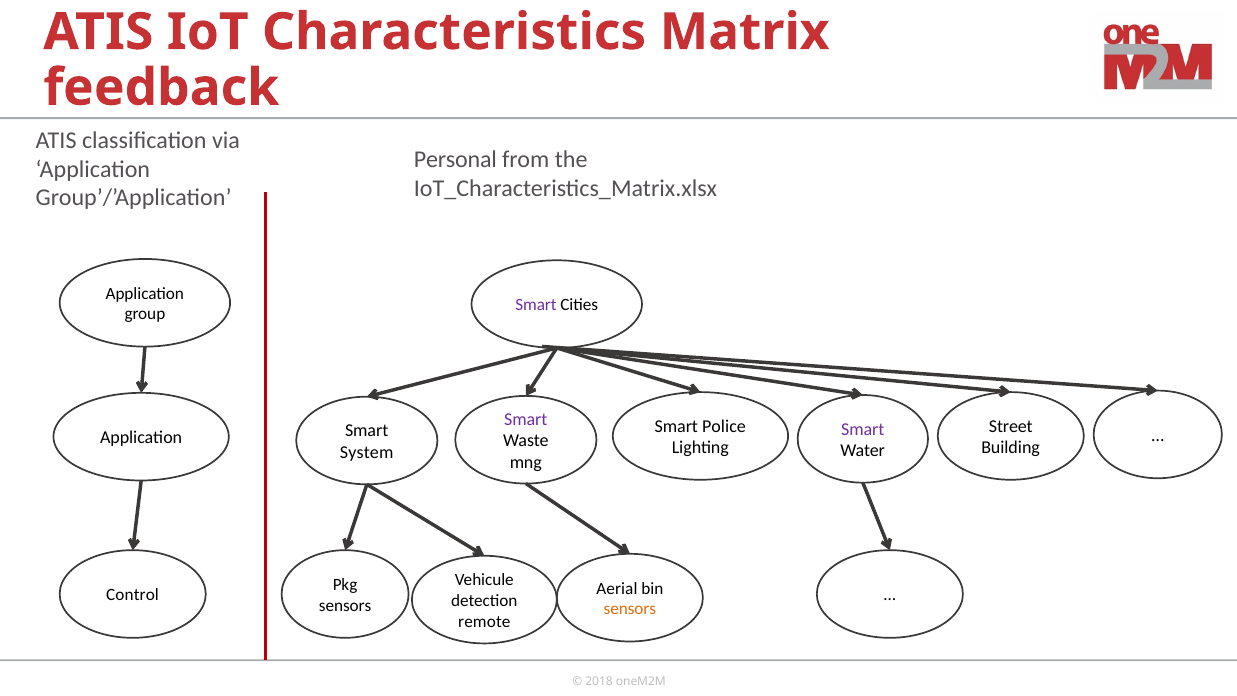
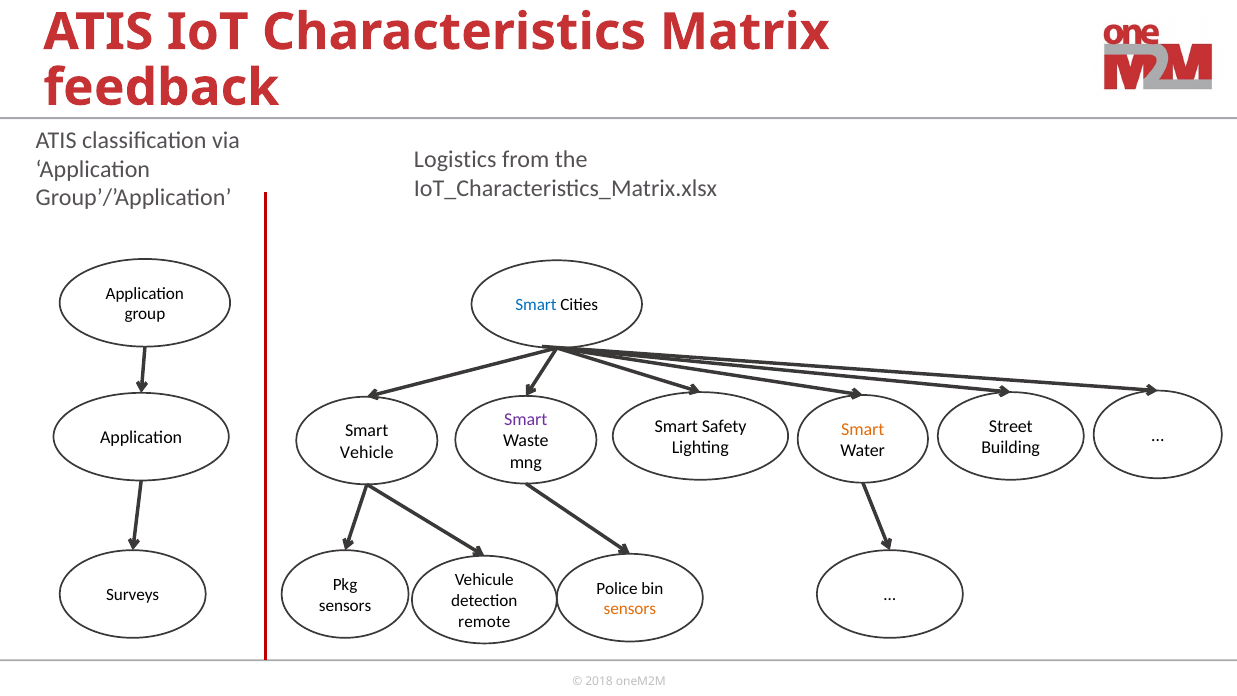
Personal: Personal -> Logistics (455, 159)
Smart colour: purple -> blue (536, 305)
Police: Police -> Safety (724, 426)
Smart colour: purple -> orange (863, 429)
System: System -> Vehicle (367, 452)
Aerial: Aerial -> Police (617, 588)
Control: Control -> Surveys (133, 595)
